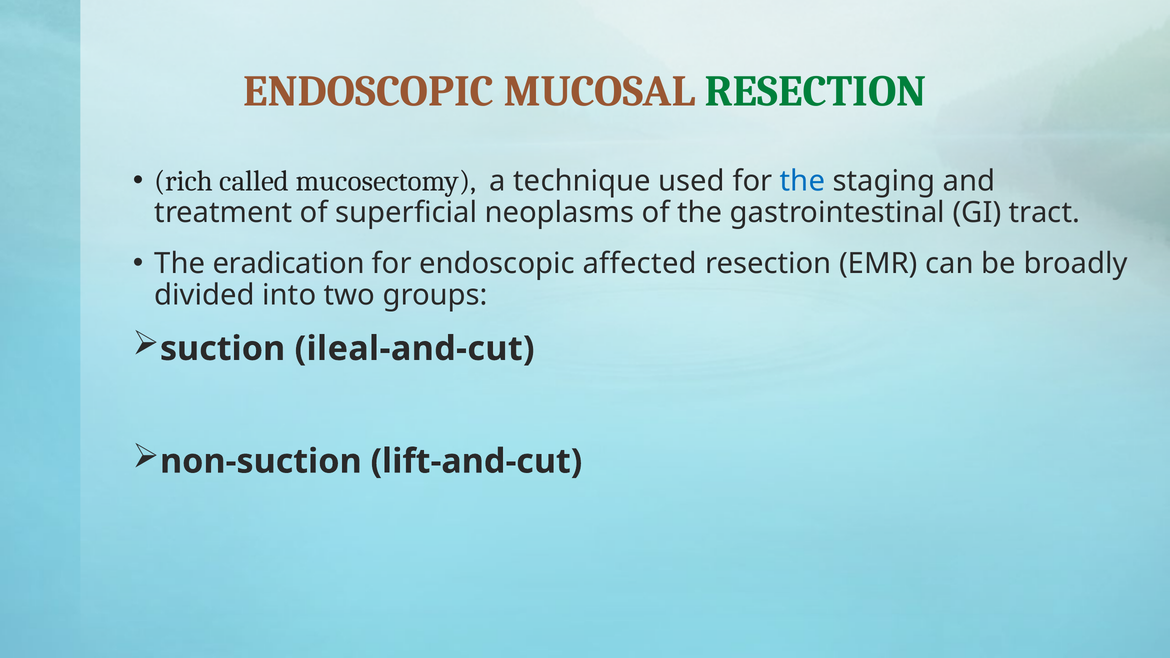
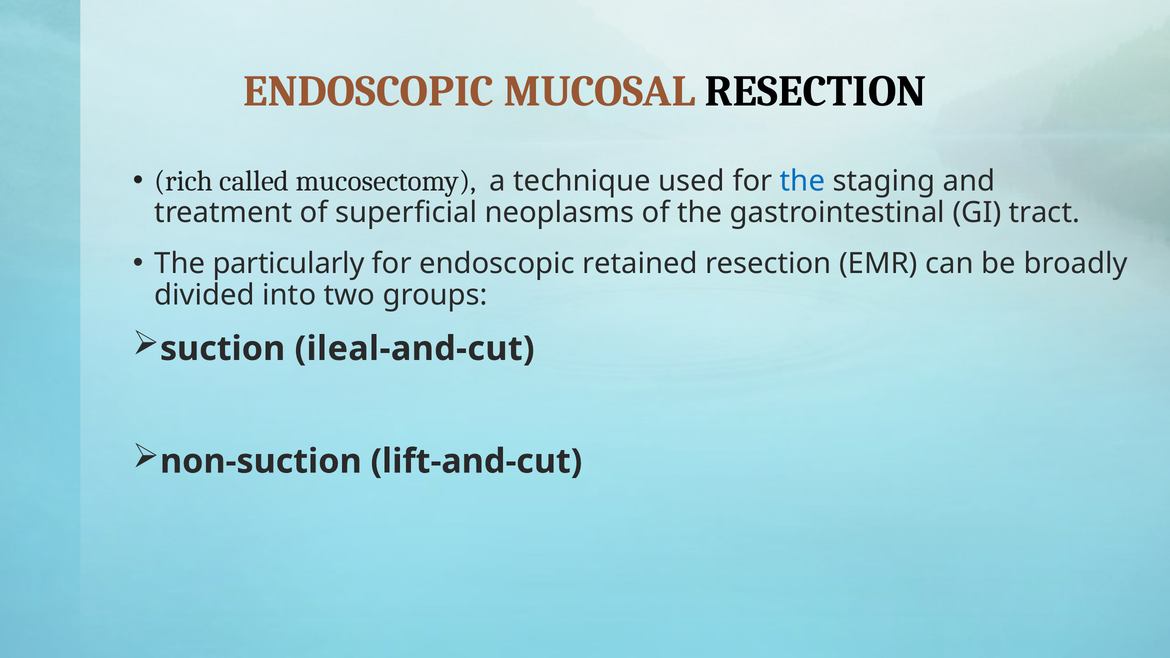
RESECTION colour: green -> black (816, 92)
eradication: eradication -> particularly (289, 264)
affected: affected -> retained (640, 264)
